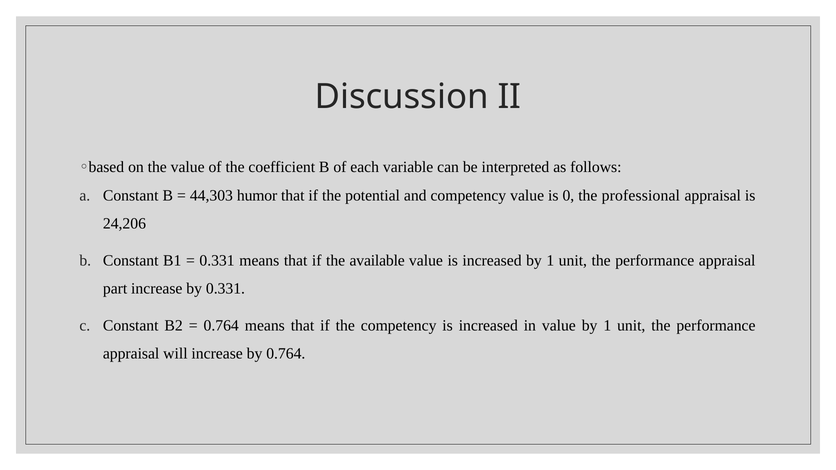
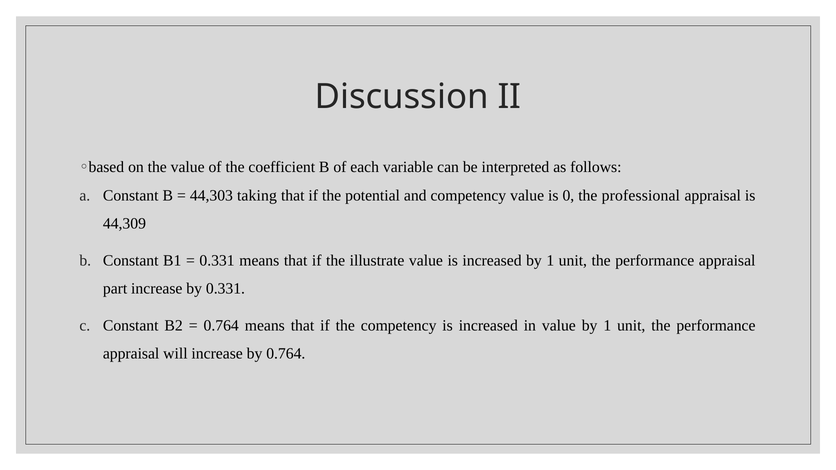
humor: humor -> taking (257, 195)
24,206: 24,206 -> 44,309 (124, 224)
available: available -> illustrate (377, 261)
